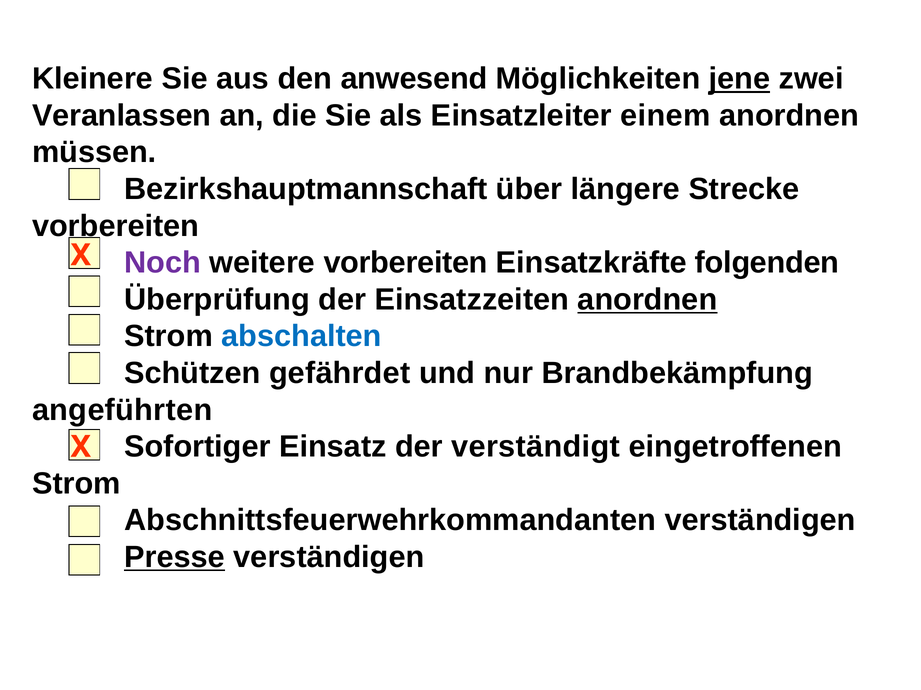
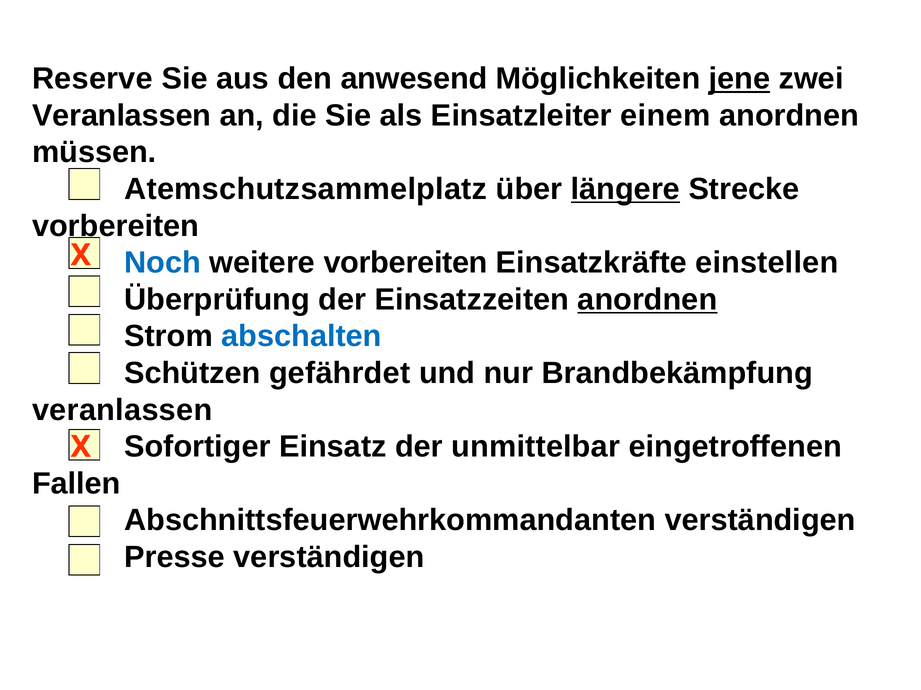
Kleinere: Kleinere -> Reserve (92, 79)
Bezirkshauptmannschaft: Bezirkshauptmannschaft -> Atemschutzsammelplatz (306, 189)
längere underline: none -> present (625, 189)
Noch colour: purple -> blue (163, 263)
folgenden: folgenden -> einstellen (767, 263)
angeführten: angeführten -> veranlassen (122, 410)
verständigt: verständigt -> unmittelbar (536, 447)
Strom: Strom -> Fallen (76, 484)
Presse underline: present -> none (174, 558)
